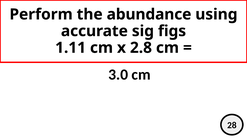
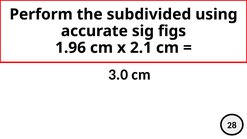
abundance: abundance -> subdivided (149, 14)
1.11: 1.11 -> 1.96 (71, 48)
2.8: 2.8 -> 2.1 (141, 48)
